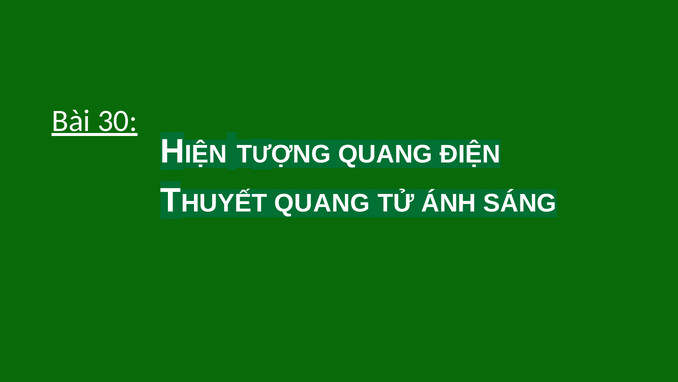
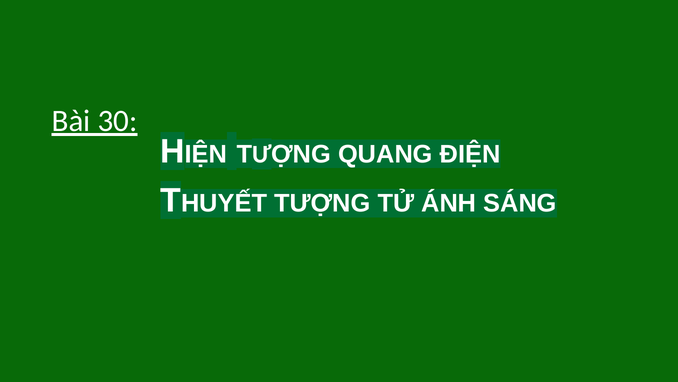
QUANG: QUANG -> TƯỢNG (322, 203)
